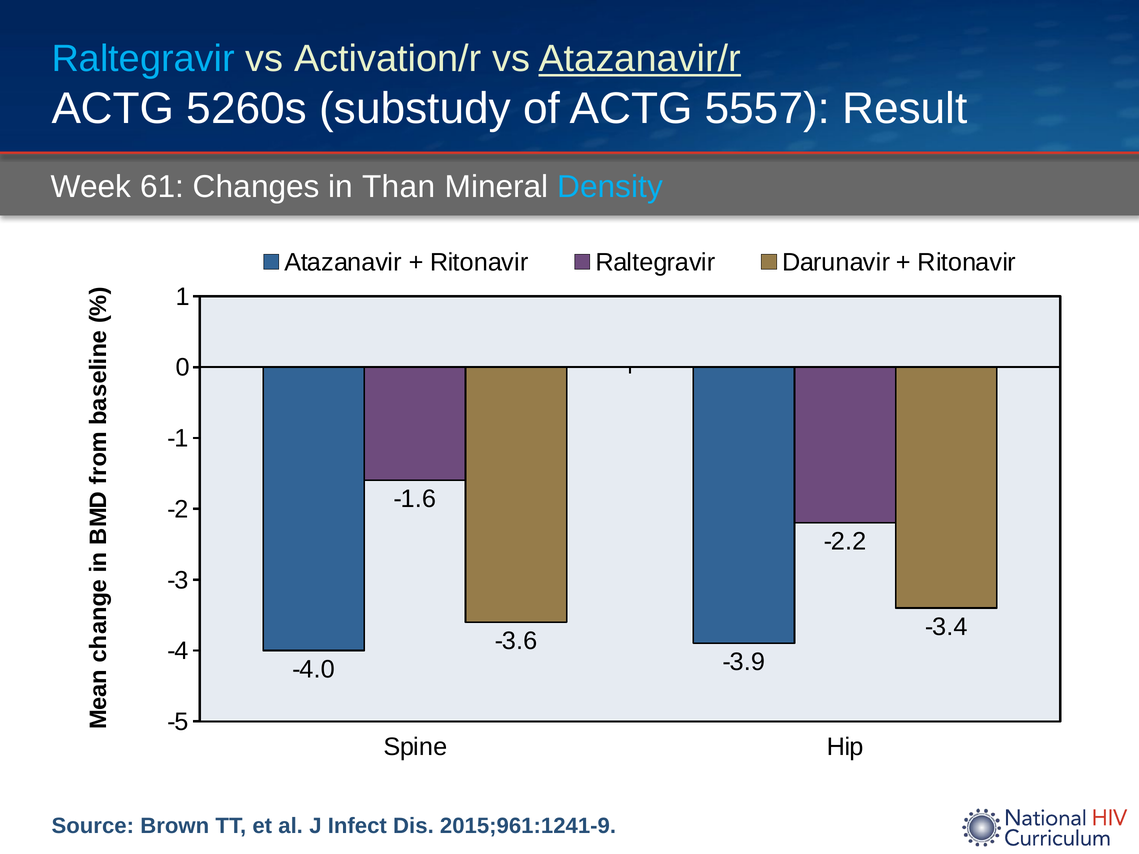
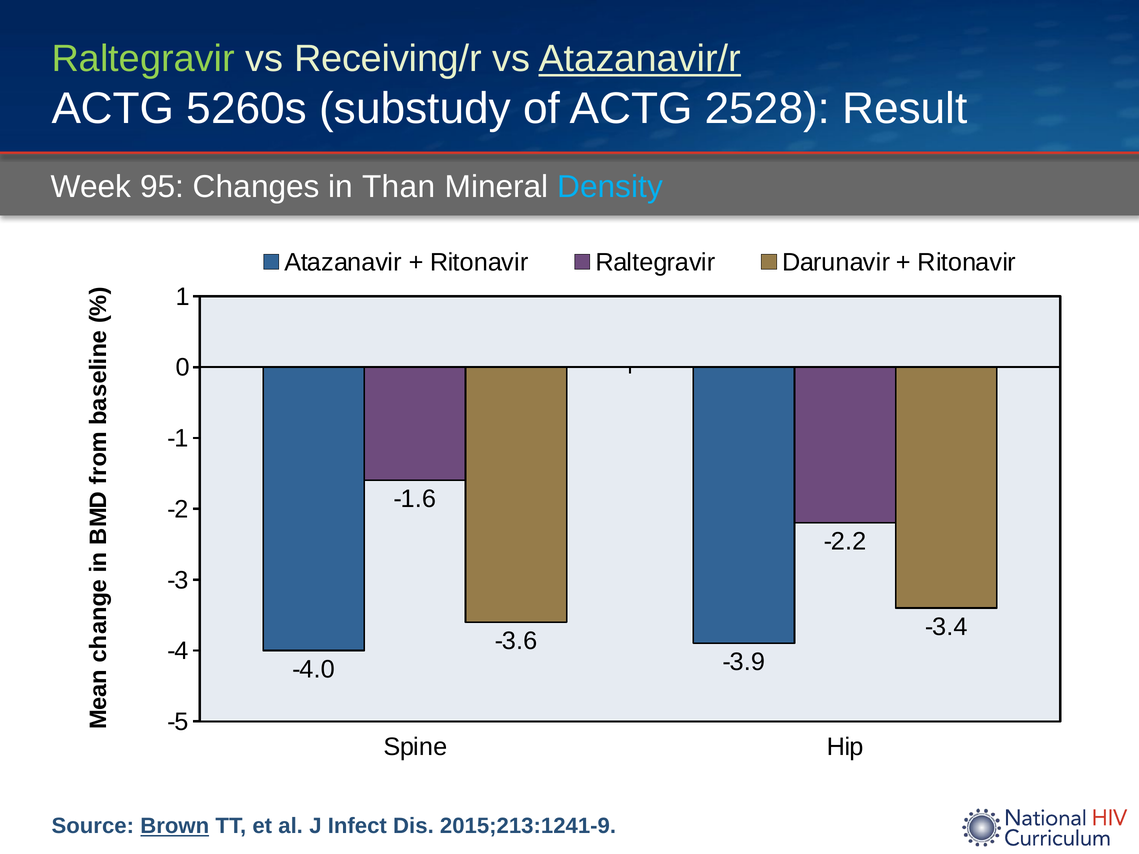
Raltegravir colour: light blue -> light green (143, 59)
Activation/r: Activation/r -> Receiving/r (388, 59)
5557: 5557 -> 2528 (767, 109)
61: 61 -> 95 (162, 187)
Brown underline: none -> present (175, 826)
2015;961:1241-9: 2015;961:1241-9 -> 2015;213:1241-9 (528, 826)
